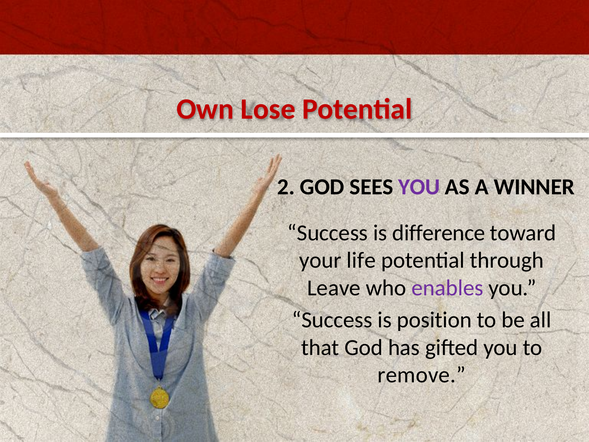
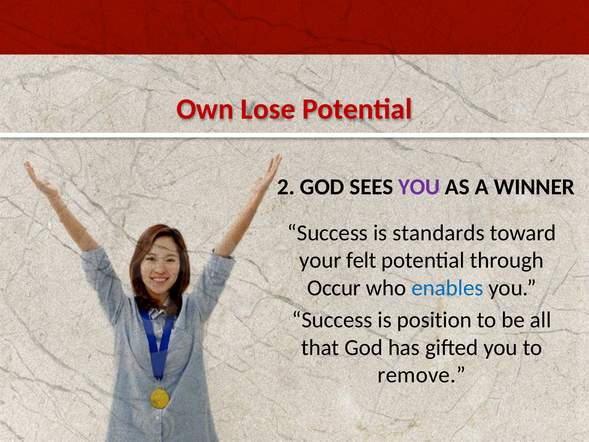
difference: difference -> standards (439, 233)
life: life -> felt (361, 260)
Leave: Leave -> Occur (334, 288)
enables colour: purple -> blue (447, 288)
